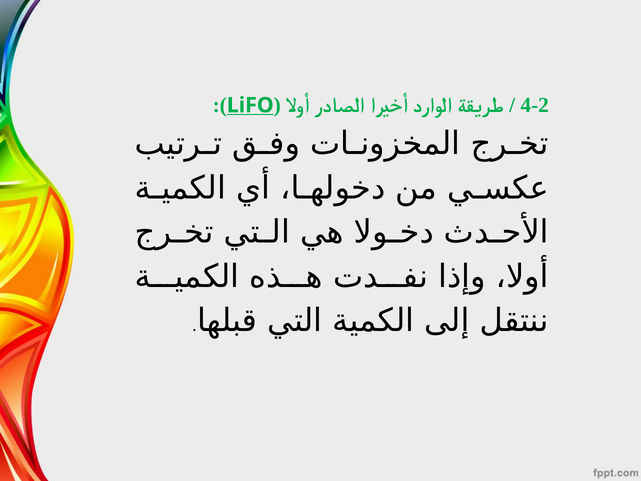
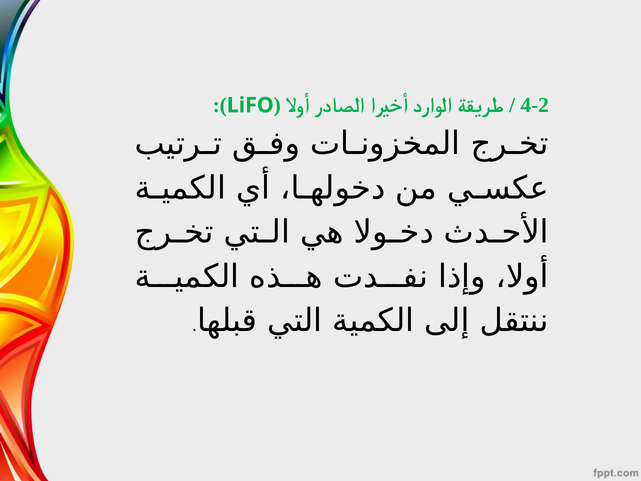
LiFO underline: present -> none (250, 105)
